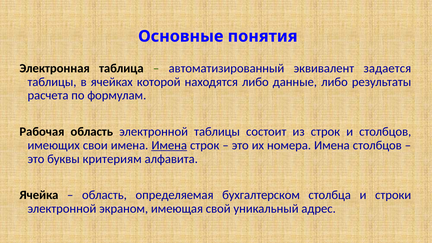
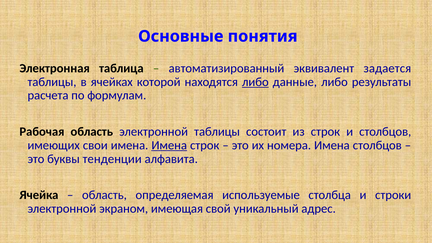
либо underline: none -> present (255, 82)
критериям: критериям -> тенденции (112, 159)
бухгалтерском: бухгалтерском -> используемые (261, 195)
